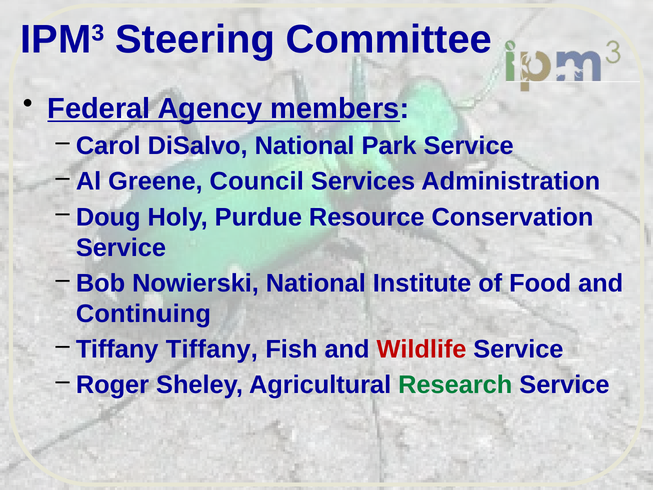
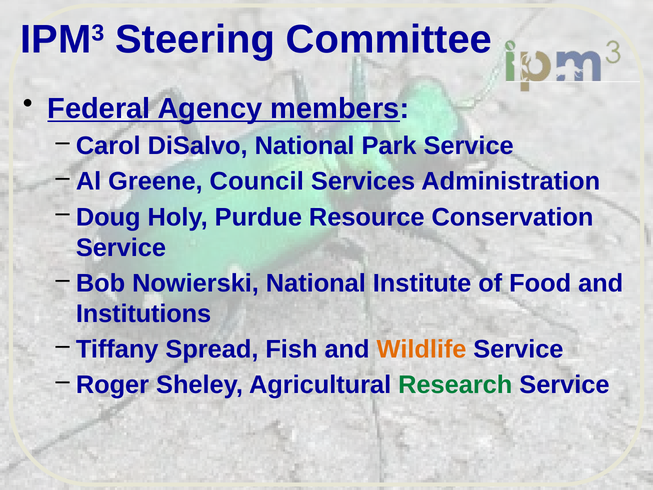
Continuing: Continuing -> Institutions (144, 314)
Tiffany Tiffany: Tiffany -> Spread (212, 349)
Wildlife colour: red -> orange (421, 349)
